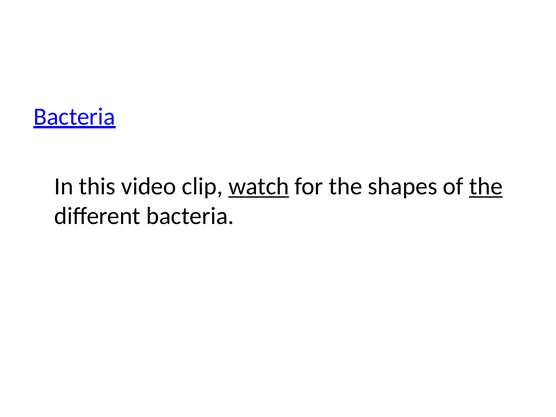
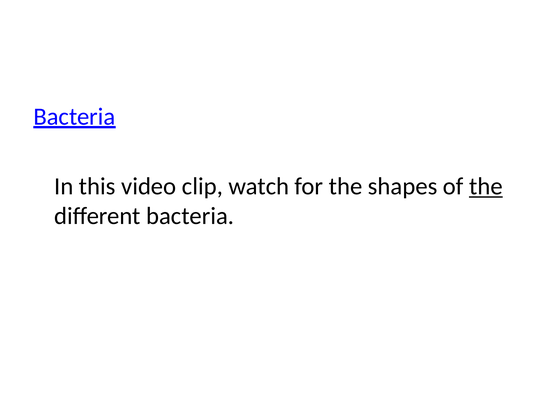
watch underline: present -> none (259, 186)
